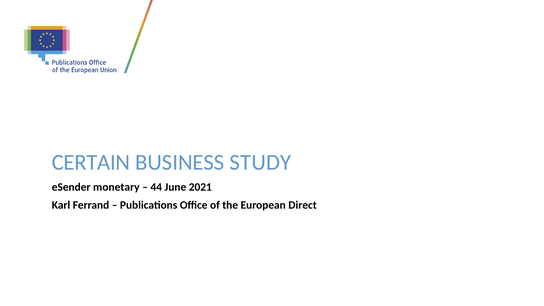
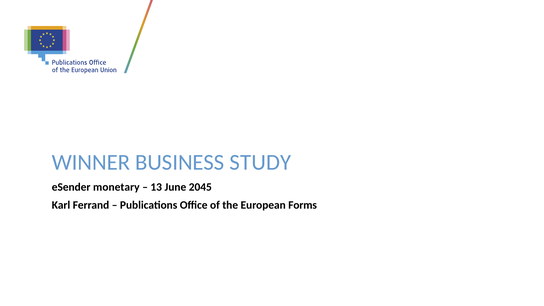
CERTAIN: CERTAIN -> WINNER (91, 163)
44: 44 -> 13 (156, 187)
2021: 2021 -> 2045 (200, 187)
Direct: Direct -> Forms (303, 205)
